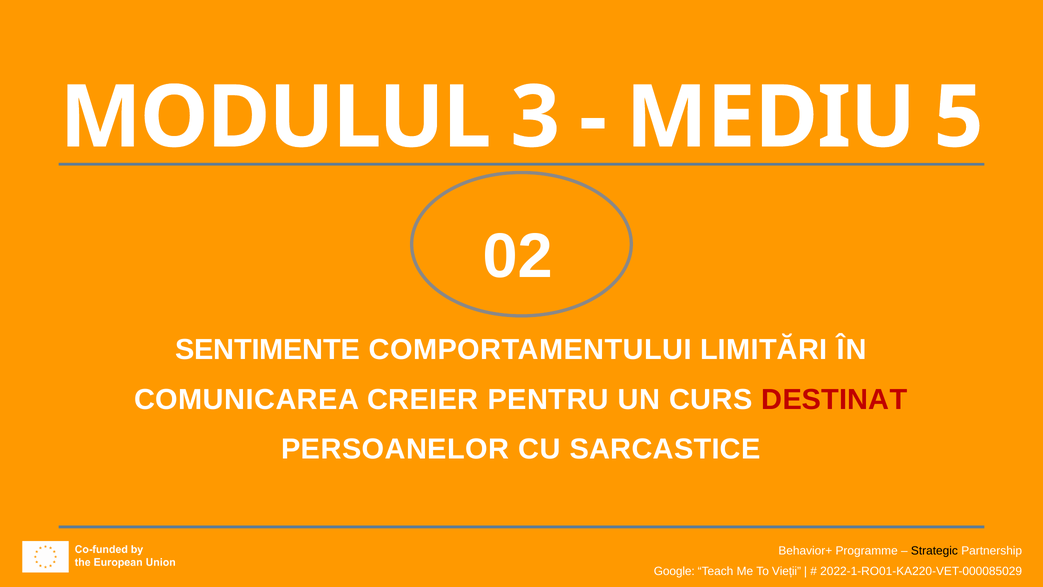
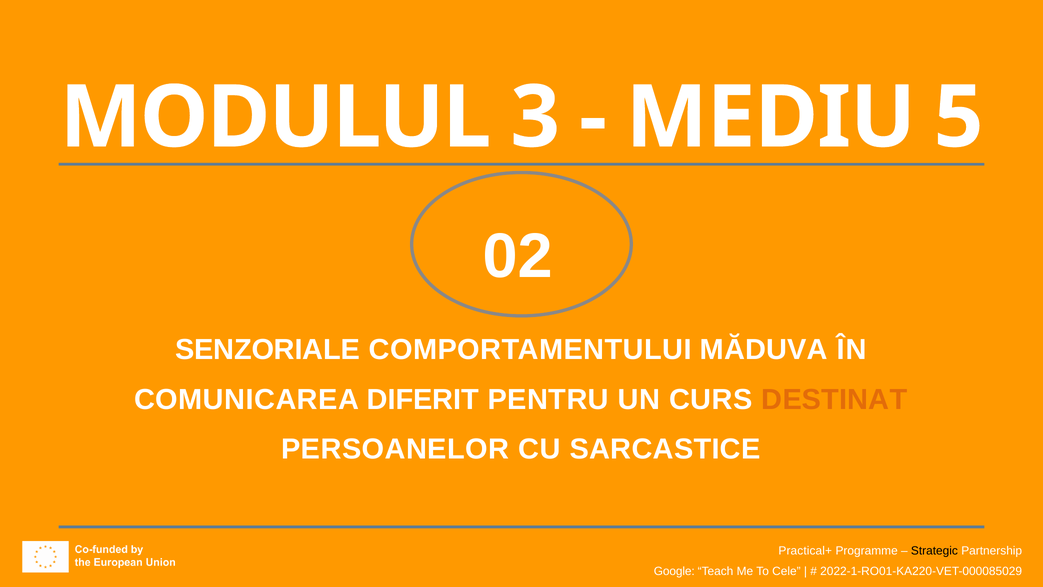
SENTIMENTE: SENTIMENTE -> SENZORIALE (267, 350)
LIMITĂRI: LIMITĂRI -> MĂDUVA (764, 350)
CREIER: CREIER -> DIFERIT (423, 399)
DESTINAT colour: red -> orange (834, 399)
Behavior+: Behavior+ -> Practical+ (805, 551)
Vieții: Vieții -> Cele (786, 571)
